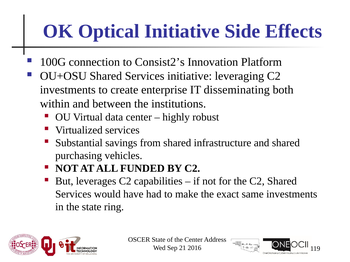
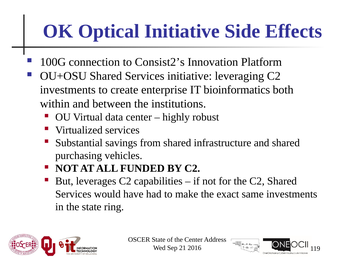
disseminating: disseminating -> bioinformatics (237, 90)
